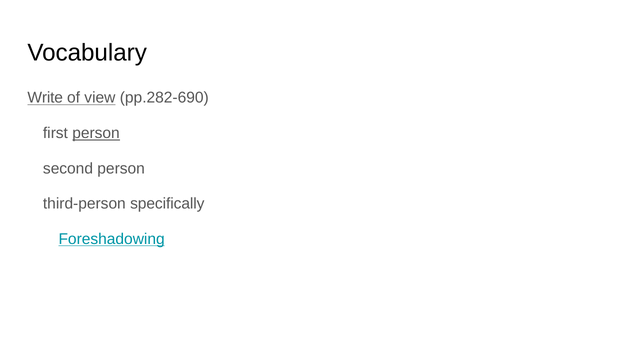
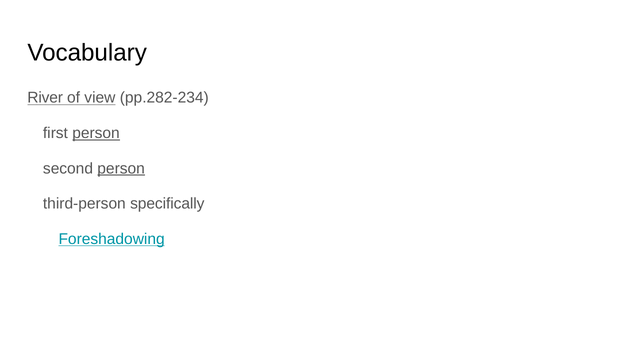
Write: Write -> River (45, 98)
pp.282-690: pp.282-690 -> pp.282-234 (164, 98)
person underline: none -> present (121, 168)
